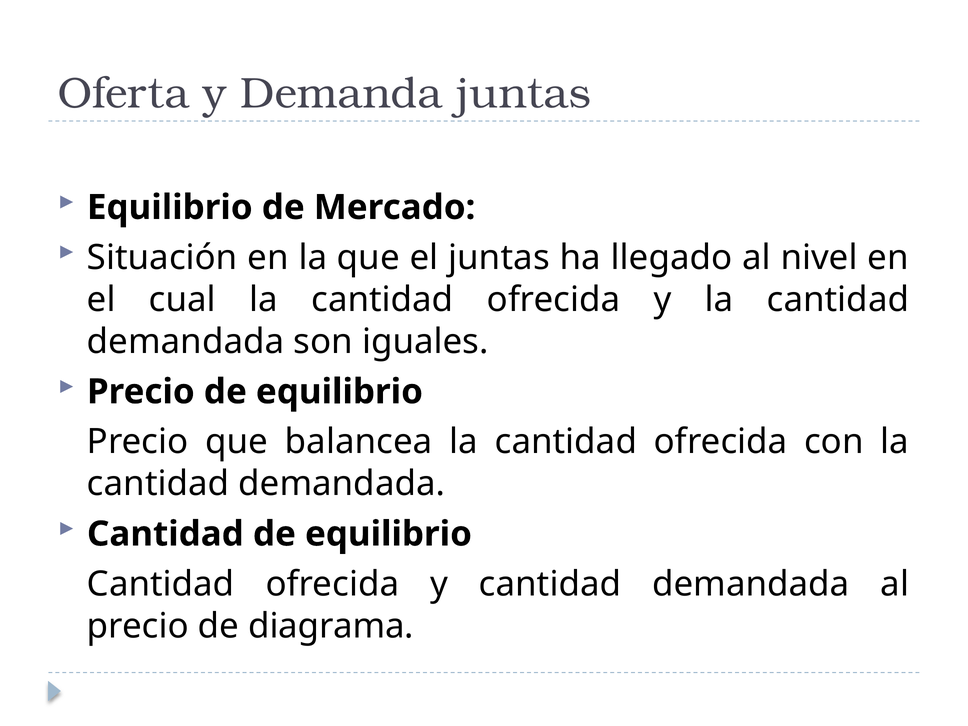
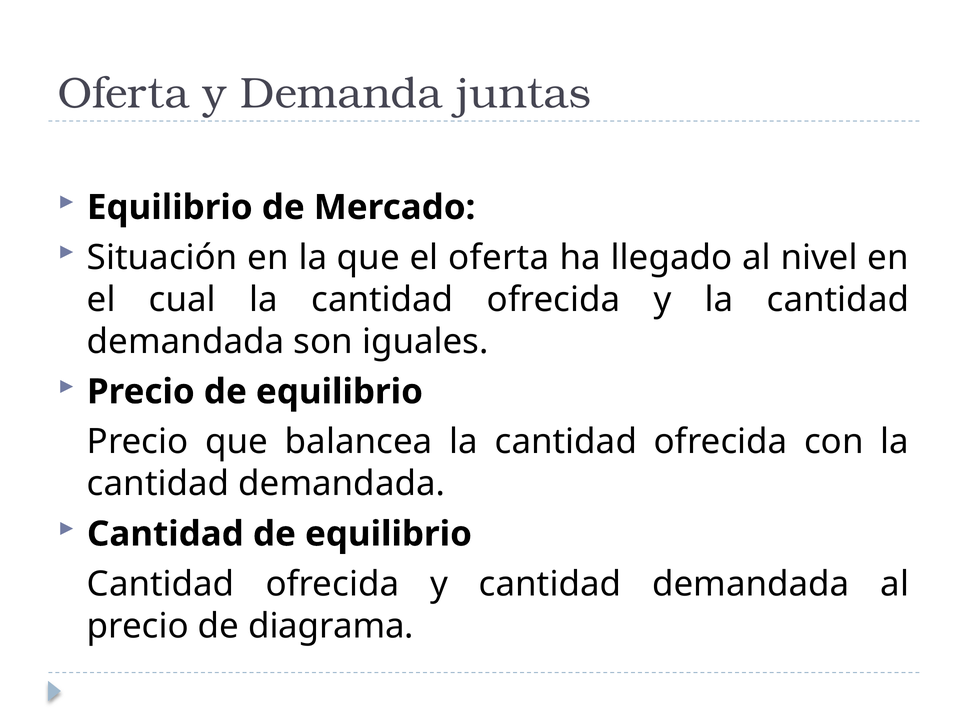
el juntas: juntas -> oferta (499, 258)
